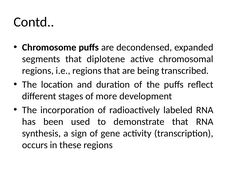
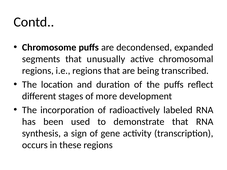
diplotene: diplotene -> unusually (106, 59)
